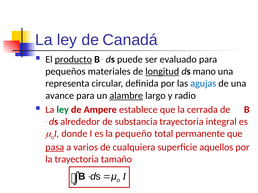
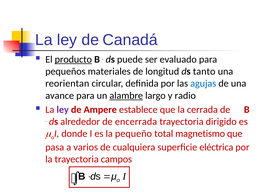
longitud underline: present -> none (162, 72)
mano: mano -> tanto (204, 72)
representa: representa -> reorientan (67, 84)
ley colour: green -> purple (63, 110)
substancia: substancia -> encerrada (136, 122)
integral: integral -> dirigido (221, 122)
permanente: permanente -> magnetismo (200, 134)
pasa underline: present -> none (55, 148)
aquellos: aquellos -> eléctrica (216, 148)
tamaño: tamaño -> campos (116, 160)
